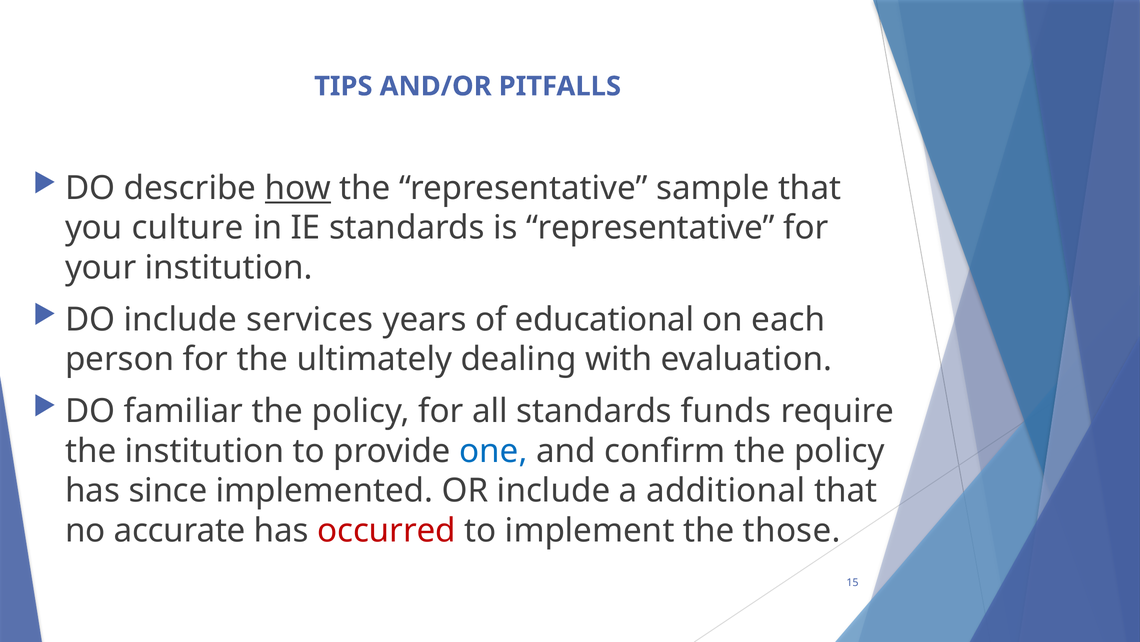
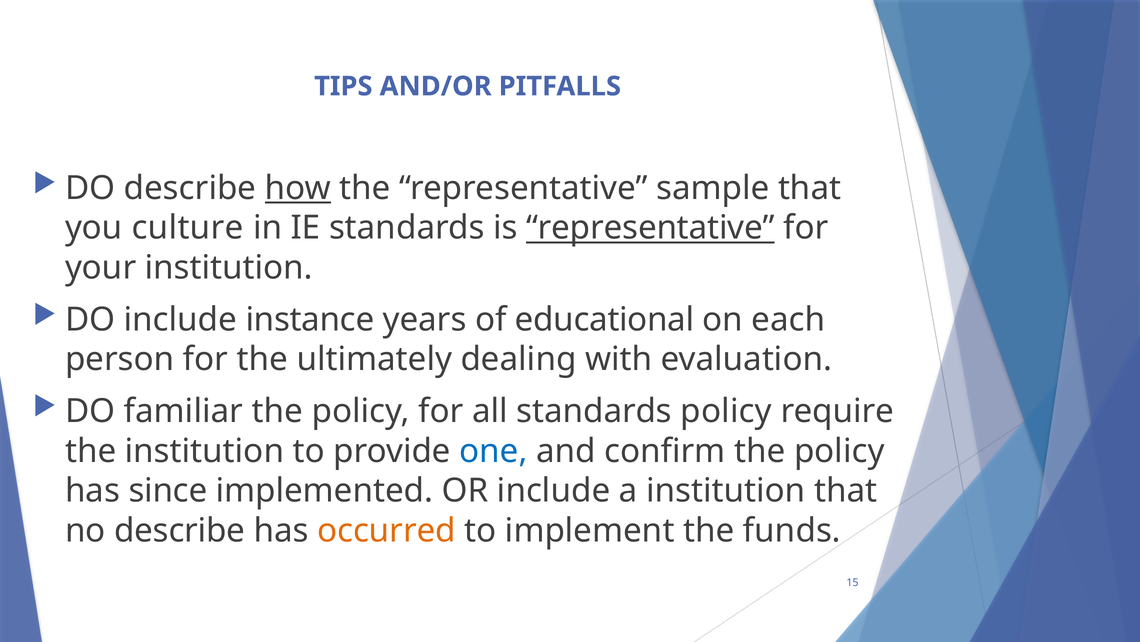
representative underline: none -> present (650, 228)
services: services -> instance (310, 319)
standards funds: funds -> policy (726, 411)
a additional: additional -> institution (726, 490)
no accurate: accurate -> describe (180, 530)
occurred colour: red -> orange (386, 530)
those: those -> funds (792, 530)
